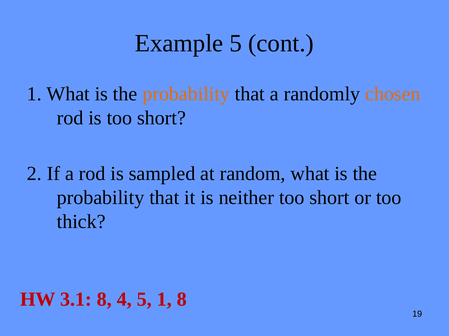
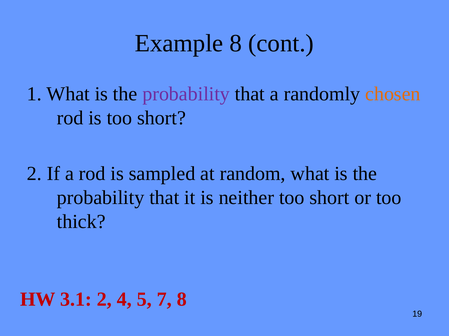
Example 5: 5 -> 8 (236, 43)
probability colour: orange -> purple (186, 94)
3.1 8: 8 -> 2 (104, 300)
5 1: 1 -> 7 (164, 300)
